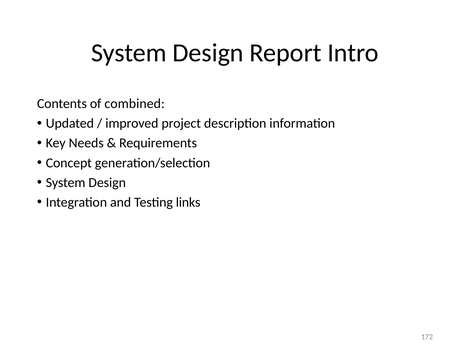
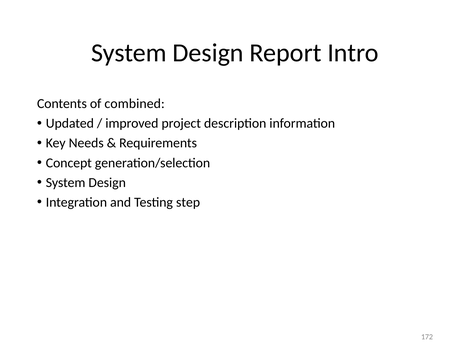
links: links -> step (188, 202)
